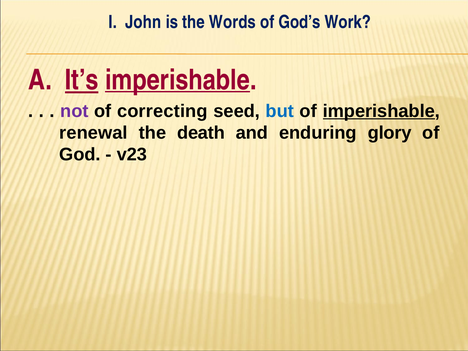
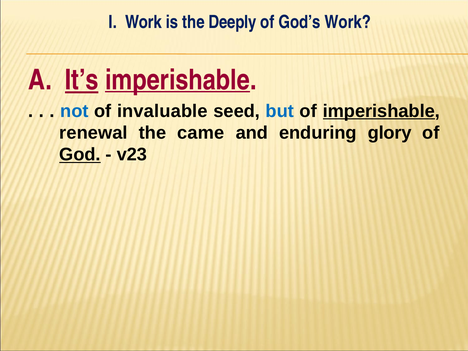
I John: John -> Work (143, 22)
Words: Words -> Deeply (233, 22)
not colour: purple -> blue (74, 111)
correcting: correcting -> invaluable (162, 111)
death: death -> came (201, 133)
God underline: none -> present (80, 155)
